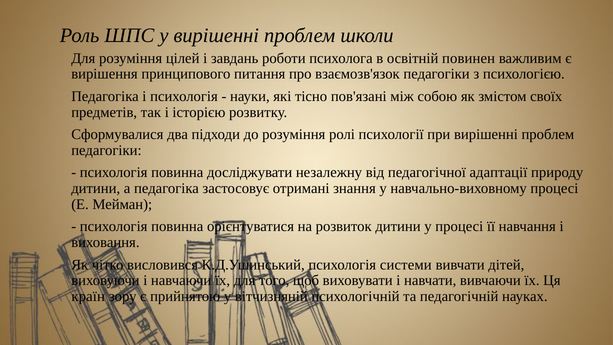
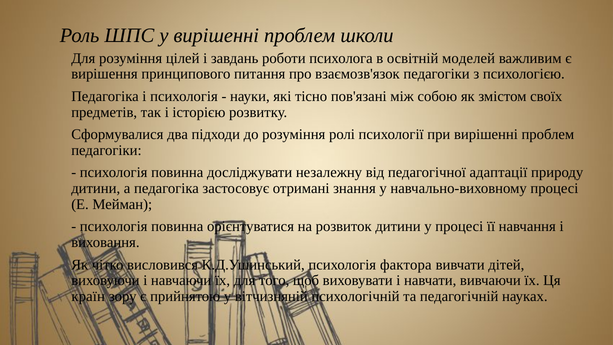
повинен: повинен -> моделей (469, 58)
системи: системи -> фактора (406, 265)
